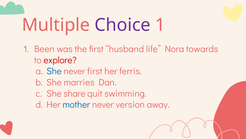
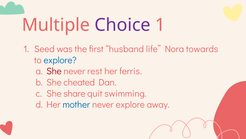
Been: Been -> Seed (44, 49)
explore colour: red -> blue (60, 60)
She colour: blue -> red (54, 71)
never first: first -> rest (95, 71)
marries: marries -> cheated (79, 82)
never version: version -> explore (130, 104)
